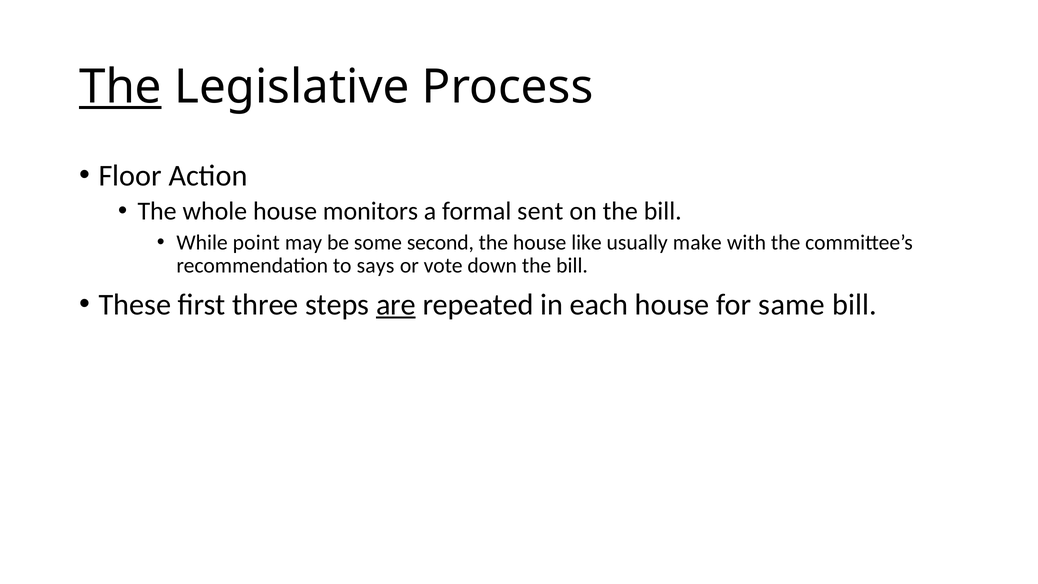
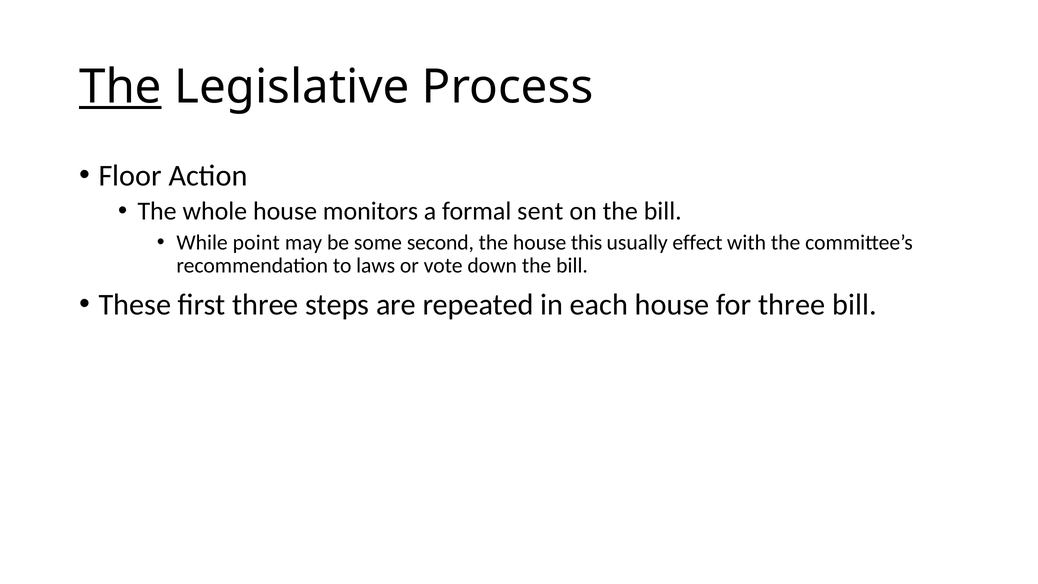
like: like -> this (587, 242)
make: make -> effect (697, 242)
says: says -> laws (376, 266)
are underline: present -> none (396, 305)
for same: same -> three (792, 305)
